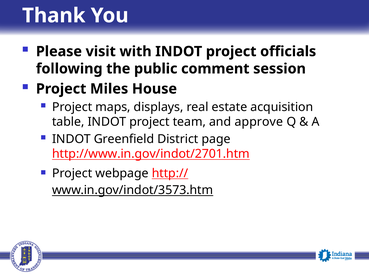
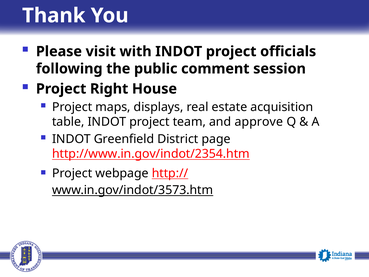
Miles: Miles -> Right (109, 89)
http://www.in.gov/indot/2701.htm: http://www.in.gov/indot/2701.htm -> http://www.in.gov/indot/2354.htm (151, 154)
